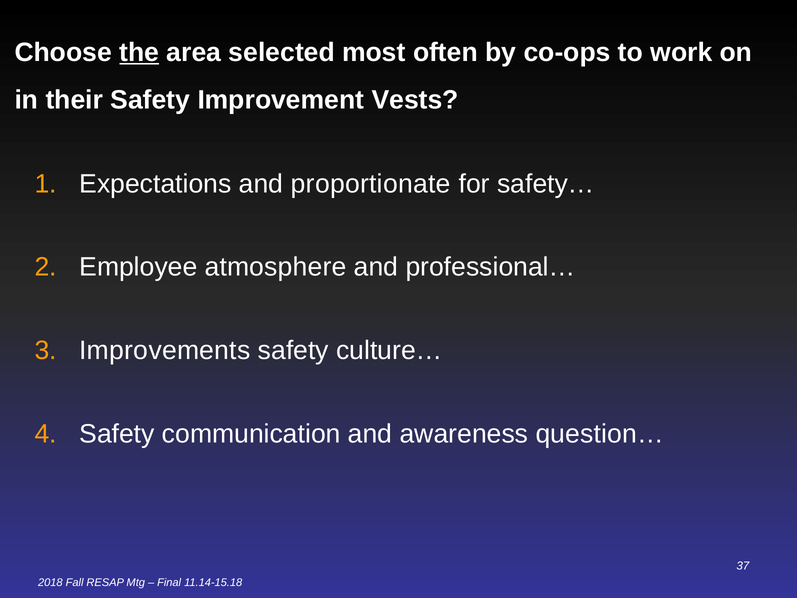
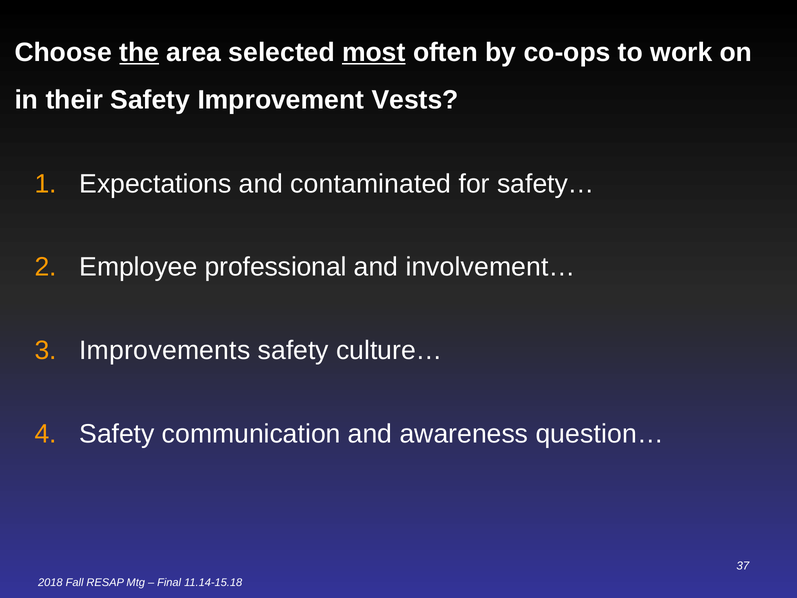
most underline: none -> present (374, 52)
proportionate: proportionate -> contaminated (371, 184)
atmosphere: atmosphere -> professional (276, 267)
professional…: professional… -> involvement… (490, 267)
